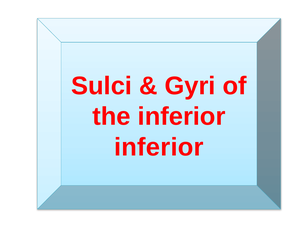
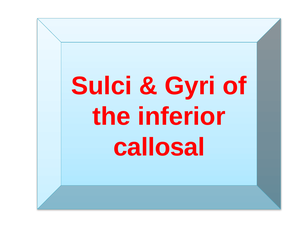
inferior: inferior -> callosal (159, 147)
